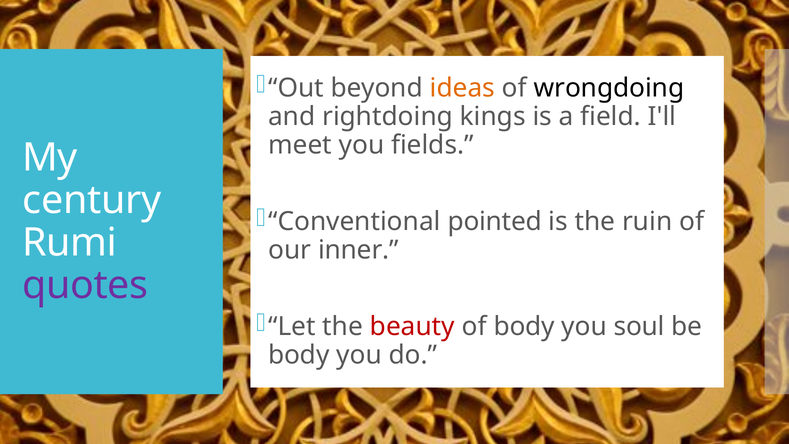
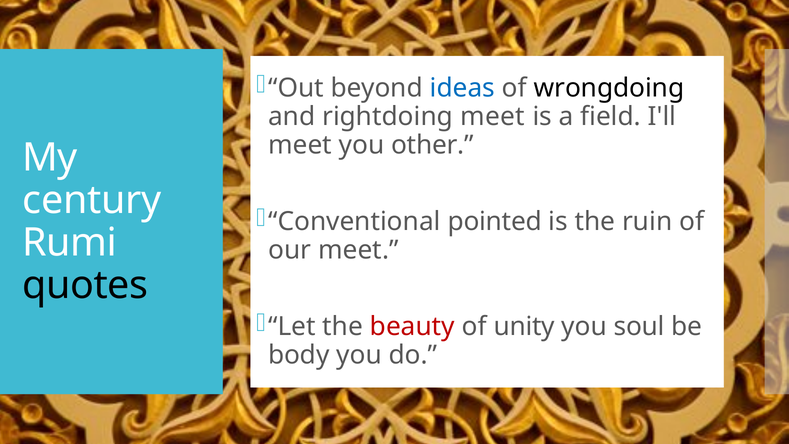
ideas colour: orange -> blue (462, 88)
rightdoing kings: kings -> meet (493, 116)
fields: fields -> other (432, 145)
our inner: inner -> meet (358, 250)
quotes colour: purple -> black (85, 285)
of body: body -> unity (524, 326)
